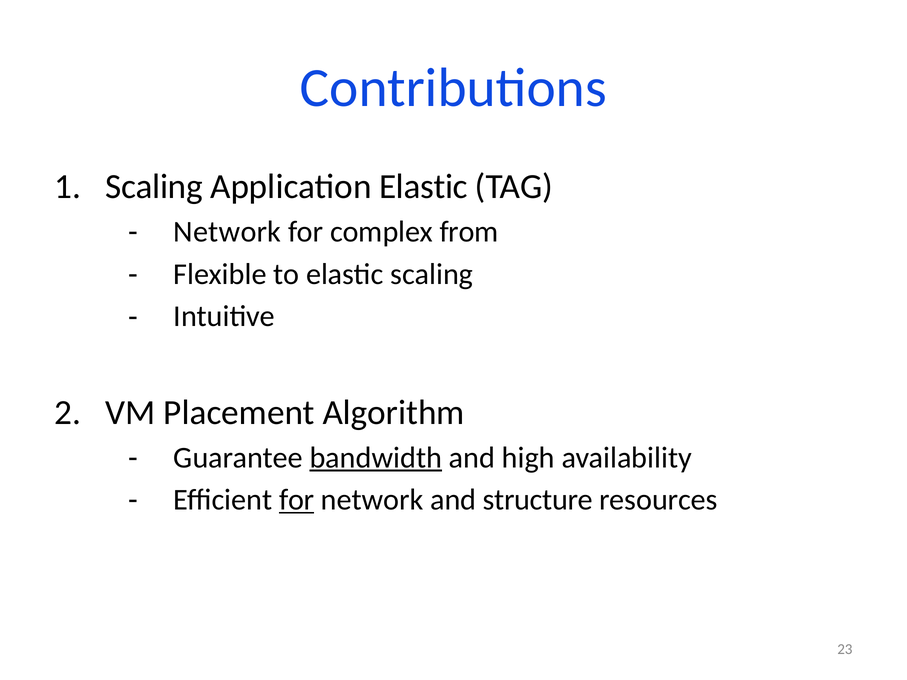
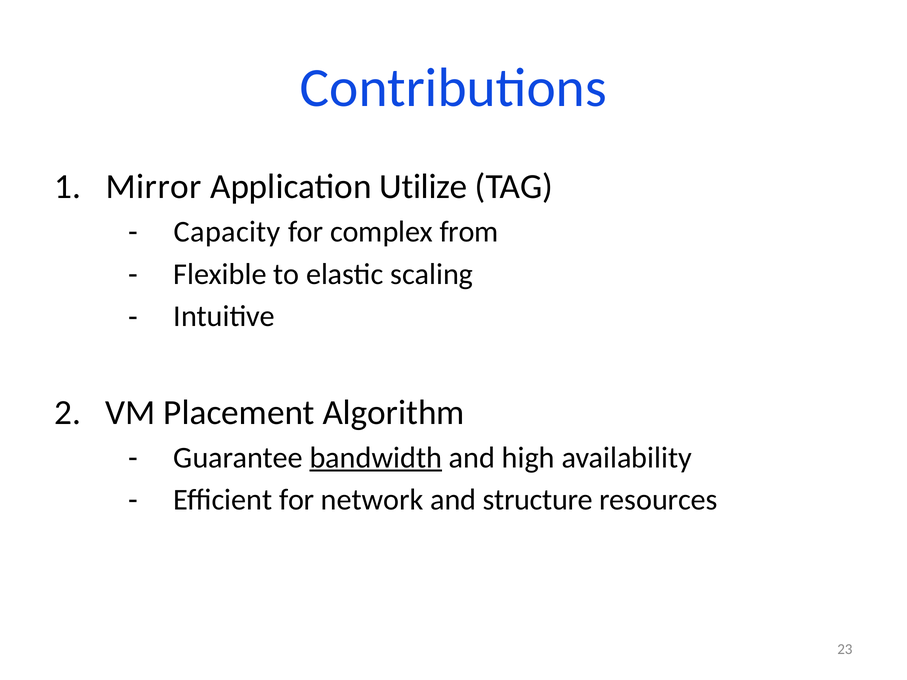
Scaling: Scaling -> Mirror (154, 187)
Application Elastic: Elastic -> Utilize (423, 187)
Network: Network -> Capacity (227, 232)
for underline: present -> none (297, 500)
